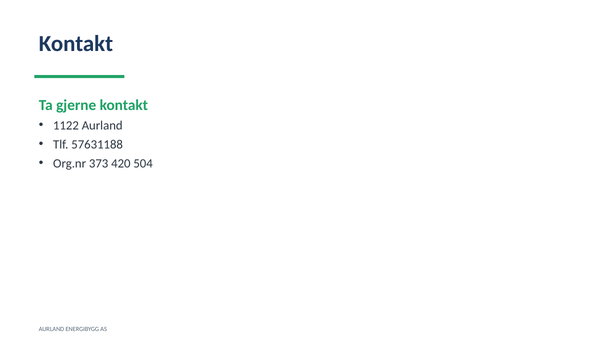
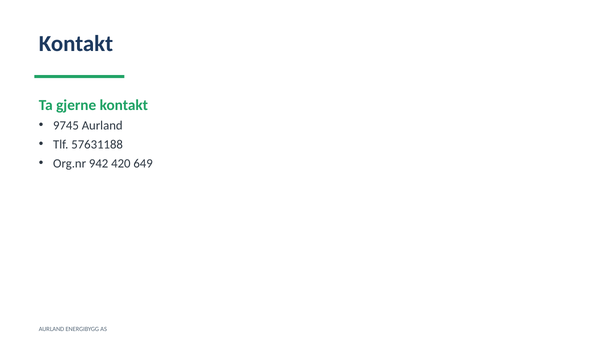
1122: 1122 -> 9745 (66, 125)
373: 373 -> 942 (99, 164)
504: 504 -> 649 (143, 164)
